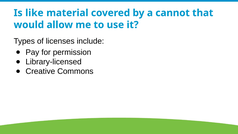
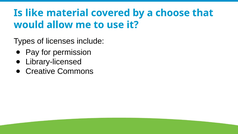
cannot: cannot -> choose (173, 13)
